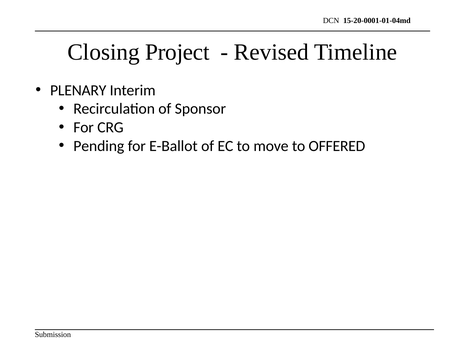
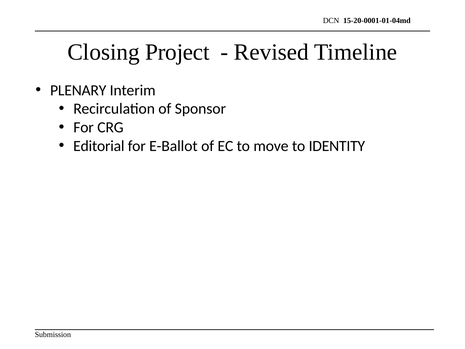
Pending: Pending -> Editorial (99, 146)
OFFERED: OFFERED -> IDENTITY (337, 146)
